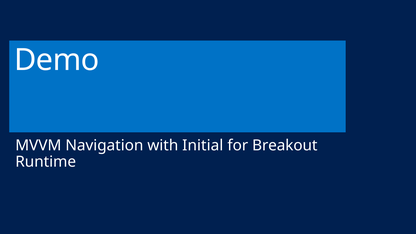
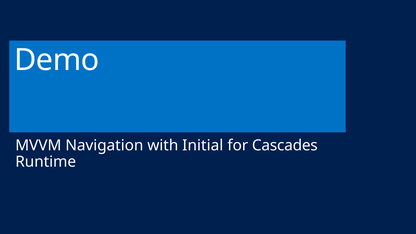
Breakout: Breakout -> Cascades (285, 145)
